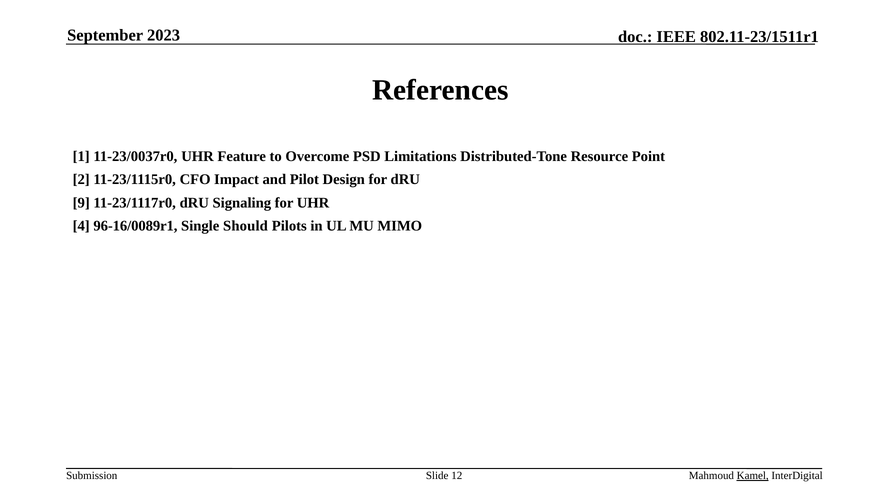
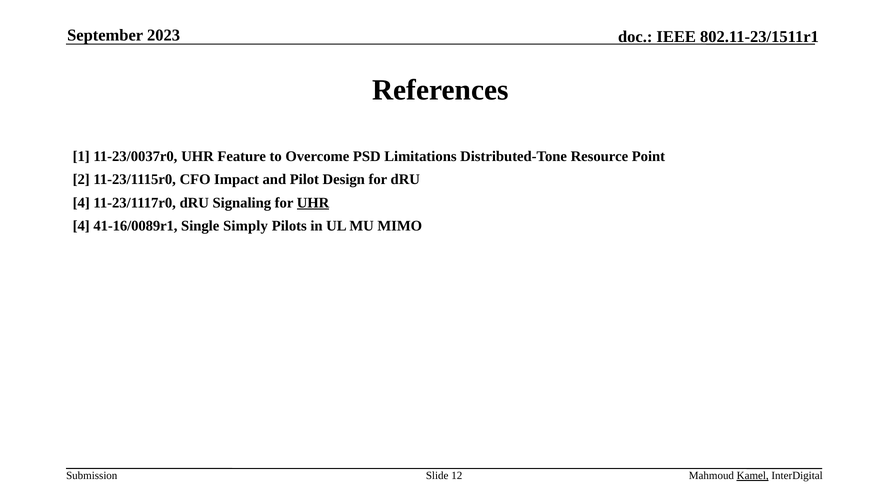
9: 9 -> 4 (81, 203)
UHR underline: none -> present (313, 203)
96-16/0089r1: 96-16/0089r1 -> 41-16/0089r1 (135, 226)
Should: Should -> Simply (246, 226)
